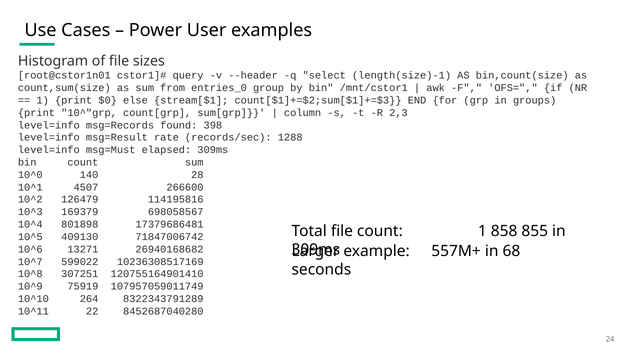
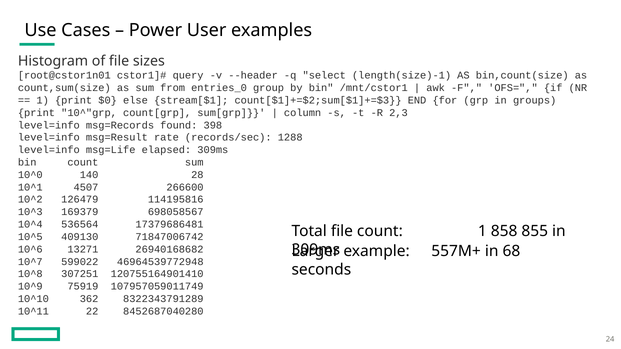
msg=Must: msg=Must -> msg=Life (111, 150)
801898: 801898 -> 536564 (80, 225)
10236308517169: 10236308517169 -> 46964539772948 (160, 262)
264: 264 -> 362 (89, 299)
